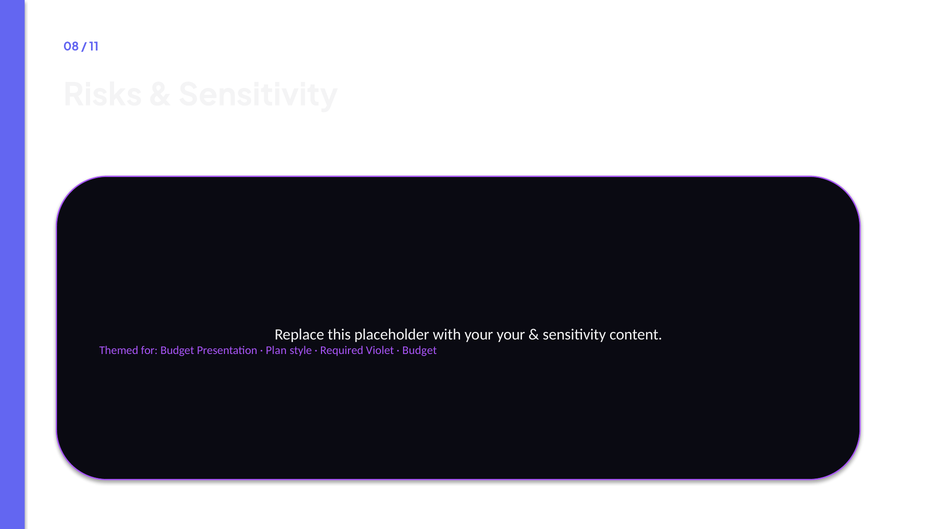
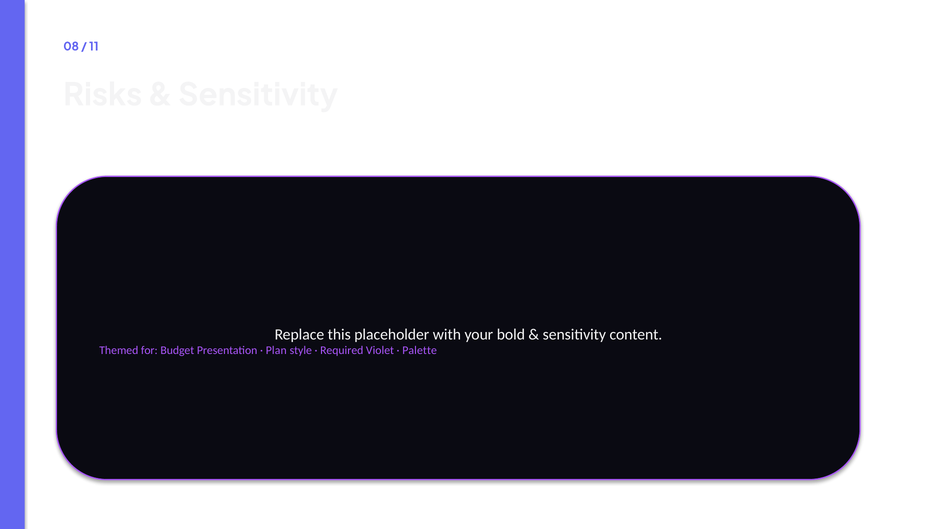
your your: your -> bold (511, 334)
Budget: Budget -> Palette (420, 350)
